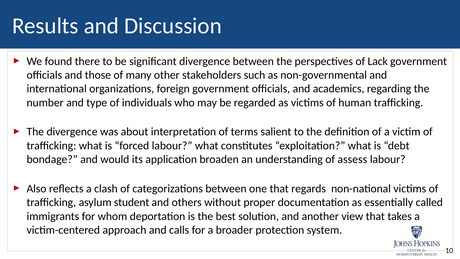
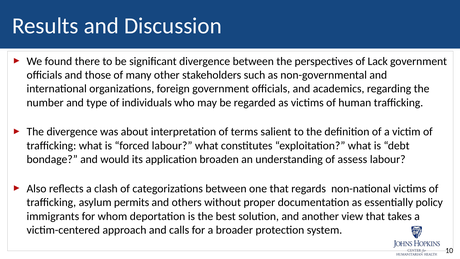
student: student -> permits (132, 202)
called: called -> policy (429, 202)
